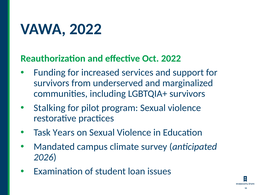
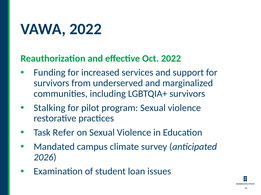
Years: Years -> Refer (64, 133)
